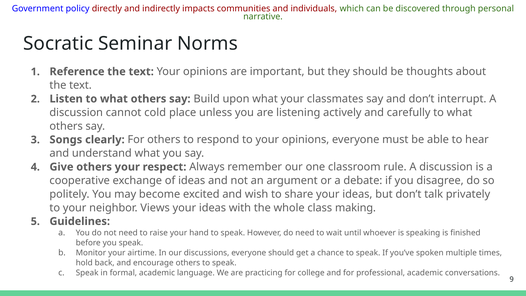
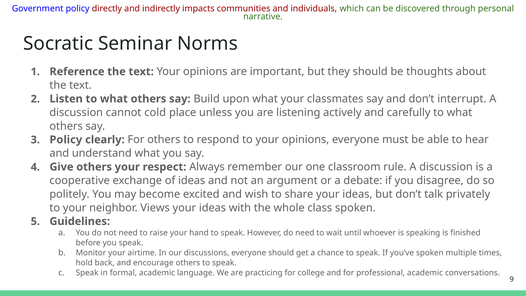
Songs: Songs -> Policy (66, 140)
class making: making -> spoken (355, 208)
